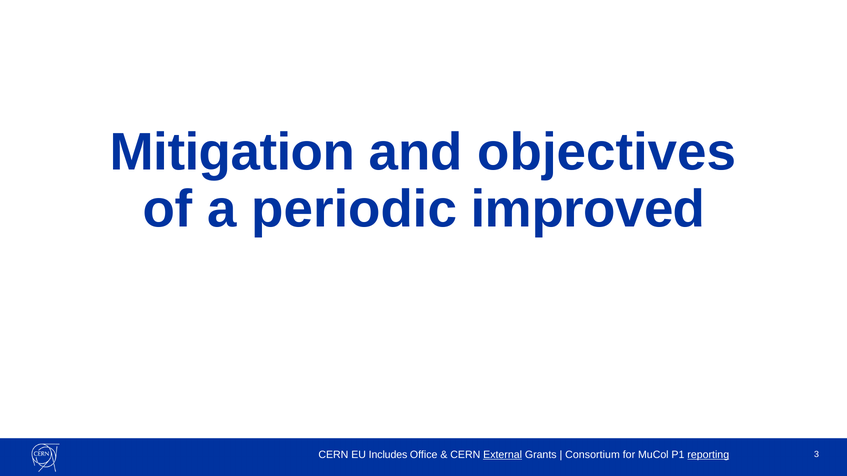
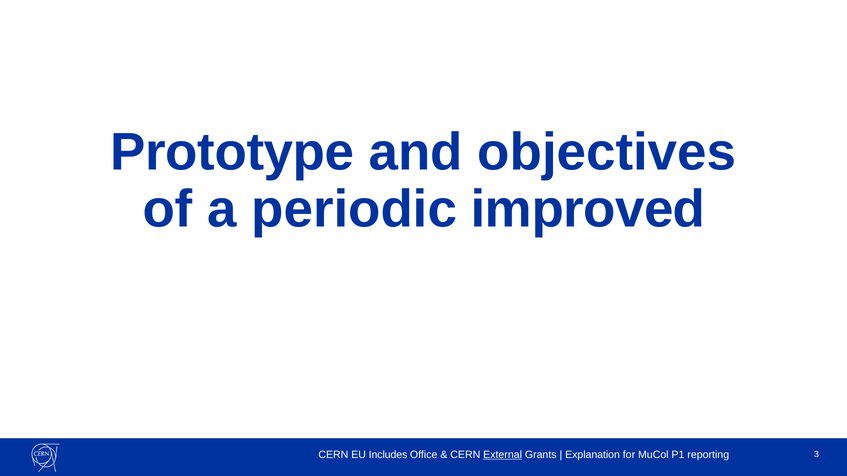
Mitigation: Mitigation -> Prototype (232, 152)
Consortium: Consortium -> Explanation (593, 455)
reporting underline: present -> none (708, 455)
